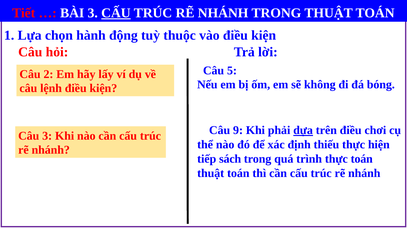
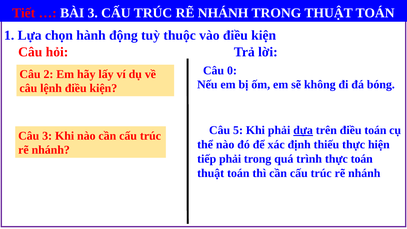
CẤU underline: present -> none (116, 13)
5: 5 -> 0 (232, 70)
9: 9 -> 5 (238, 130)
điều chơi: chơi -> toán (375, 130)
tiếp sách: sách -> phải (230, 159)
